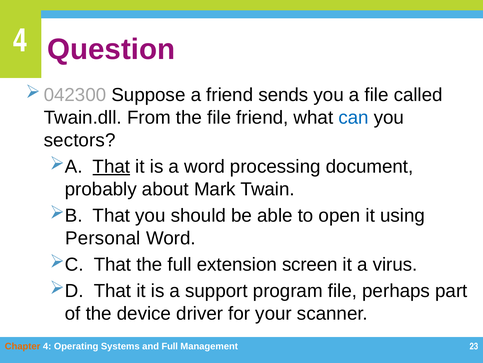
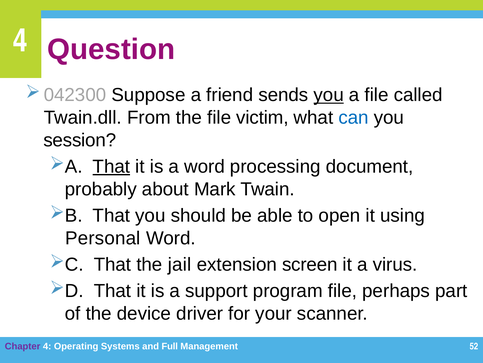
you underline: none -> present (329, 95)
file friend: friend -> victim (262, 117)
sectors: sectors -> session (80, 140)
the full: full -> jail (179, 264)
Chapter colour: orange -> purple (23, 346)
23: 23 -> 52 (474, 346)
